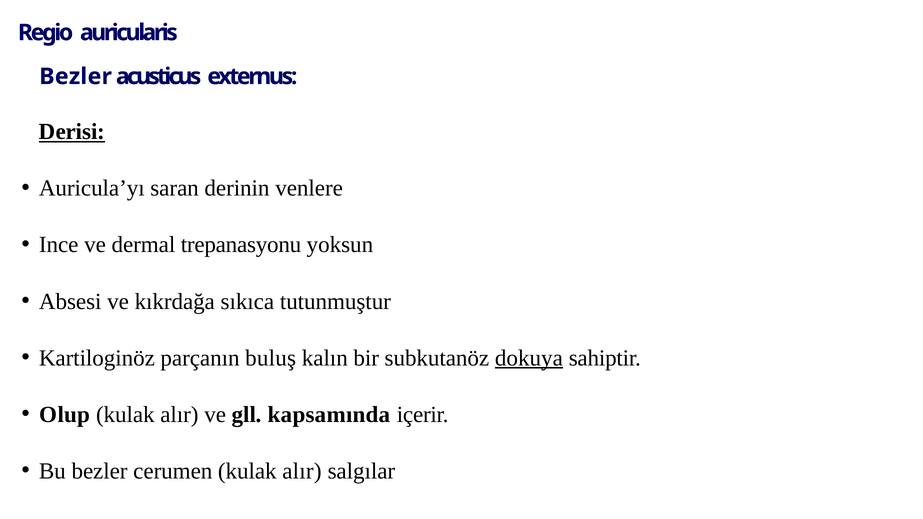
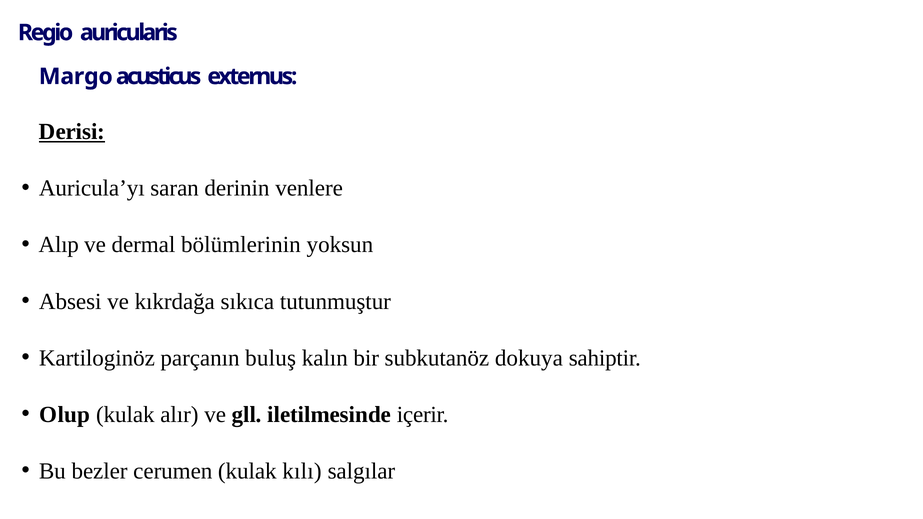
Bezler: Bezler -> Margo (76, 77)
Ince: Ince -> Alıp (59, 245)
trepanasyonu: trepanasyonu -> bölümlerinin (241, 245)
dokuya underline: present -> none (529, 358)
kapsamında: kapsamında -> iletilmesinde (329, 415)
cerumen kulak alır: alır -> kılı (302, 471)
